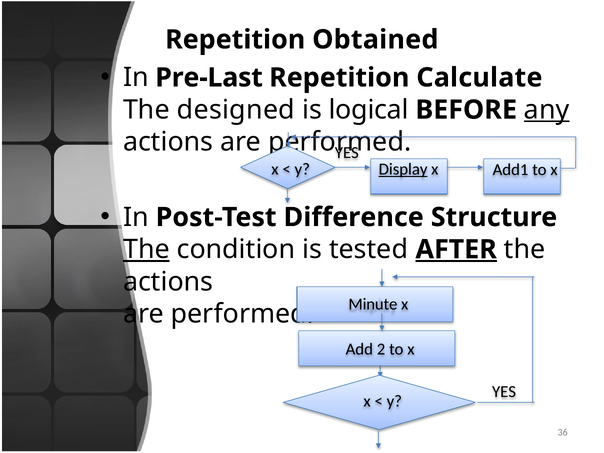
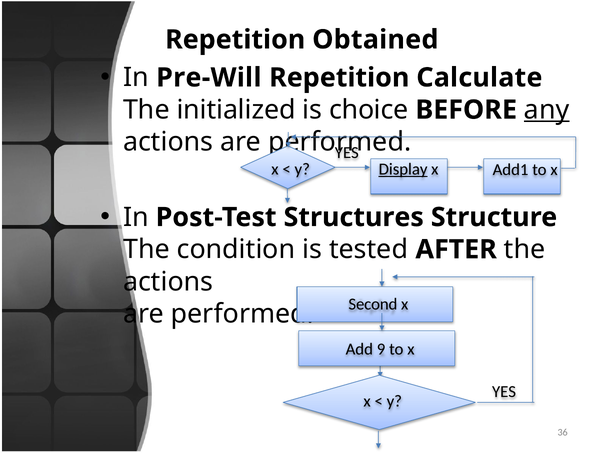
Pre-Last: Pre-Last -> Pre-Will (209, 78)
designed: designed -> initialized (236, 110)
logical: logical -> choice (369, 110)
Difference: Difference -> Structures (354, 217)
The underline: present -> none (146, 249)
AFTER underline: present -> none (456, 249)
Minute: Minute -> Second (373, 304)
2: 2 -> 9 (381, 349)
